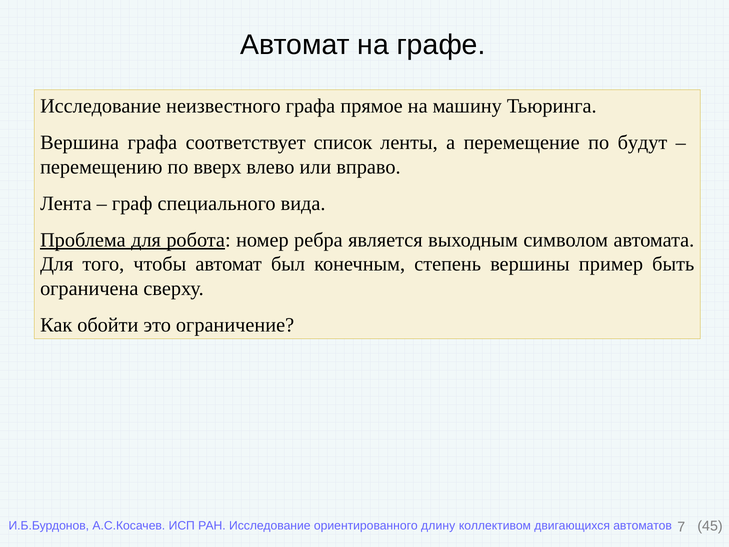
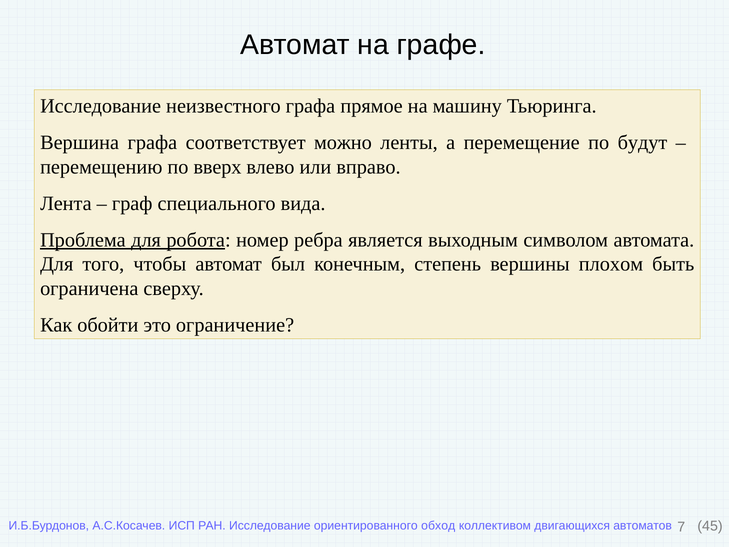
список: список -> можно (343, 143)
пример: пример -> плохом (611, 264)
длину: длину -> обход (438, 525)
